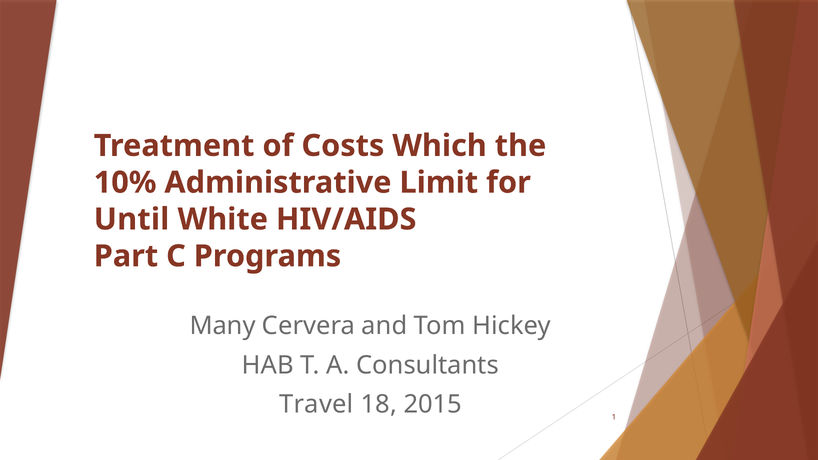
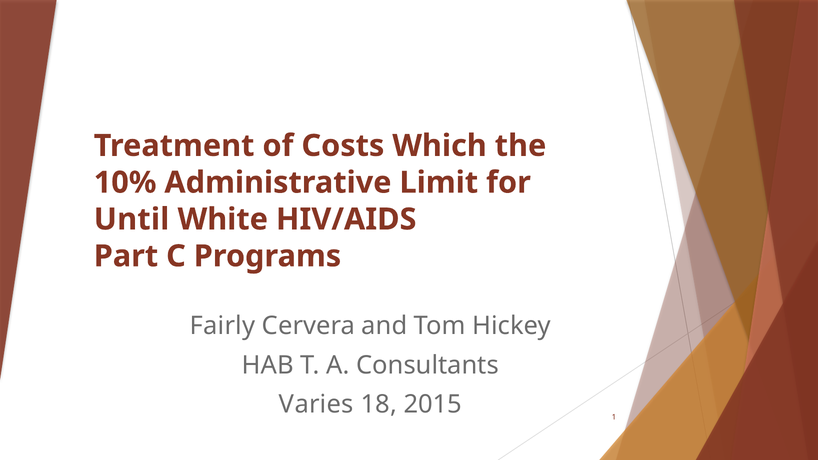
Many: Many -> Fairly (223, 326)
Travel: Travel -> Varies (316, 404)
